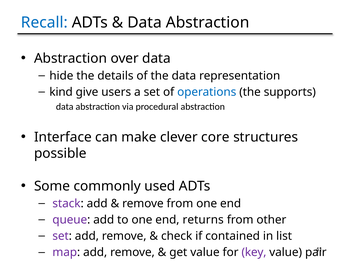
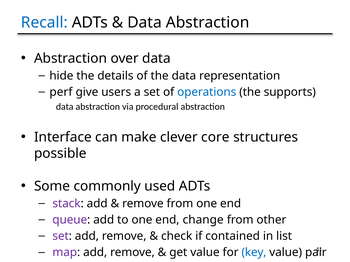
kind: kind -> perf (61, 92)
returns: returns -> change (203, 220)
key colour: purple -> blue (254, 253)
